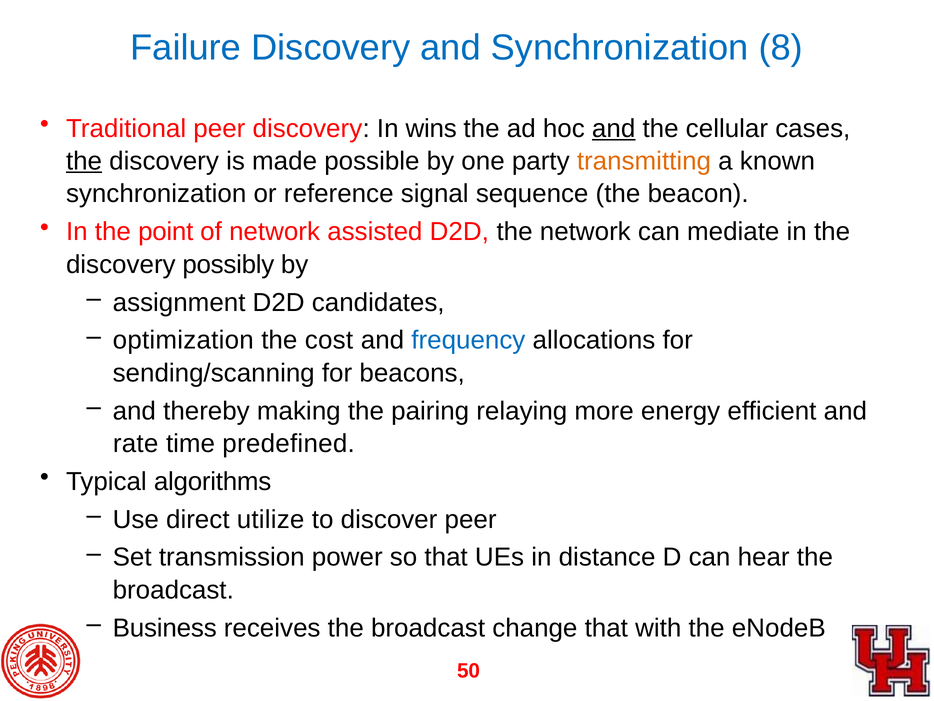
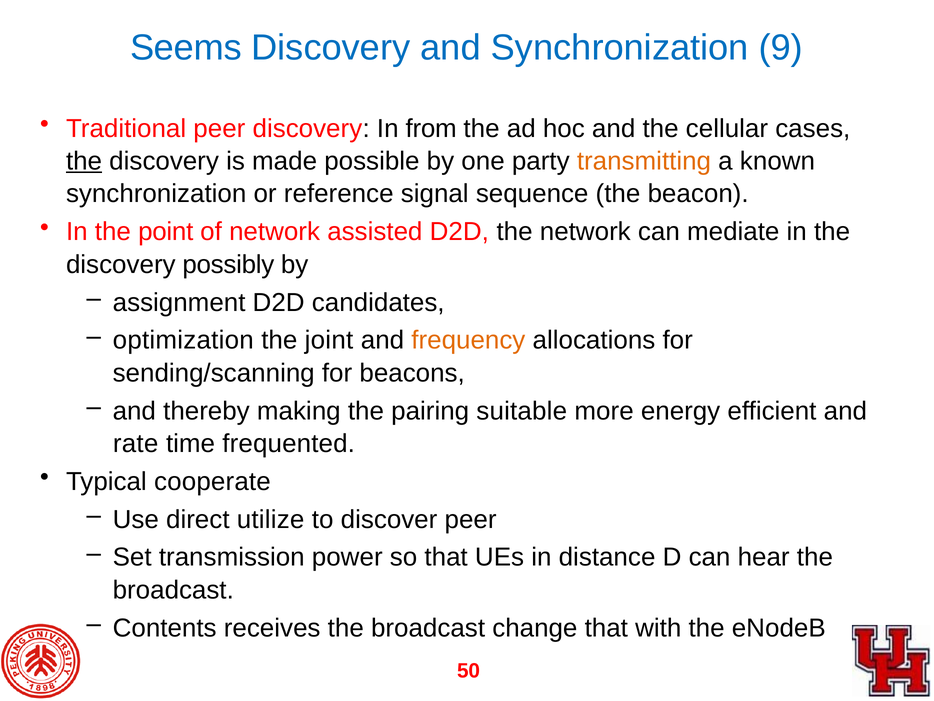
Failure: Failure -> Seems (186, 48)
8: 8 -> 9 (781, 48)
wins: wins -> from (431, 128)
and underline: present -> none (614, 128)
cost: cost -> joint (329, 340)
frequency colour: blue -> orange (468, 340)
relaying: relaying -> suitable (522, 411)
predefined: predefined -> frequented (289, 443)
algorithms: algorithms -> cooperate (212, 481)
Business: Business -> Contents (165, 628)
